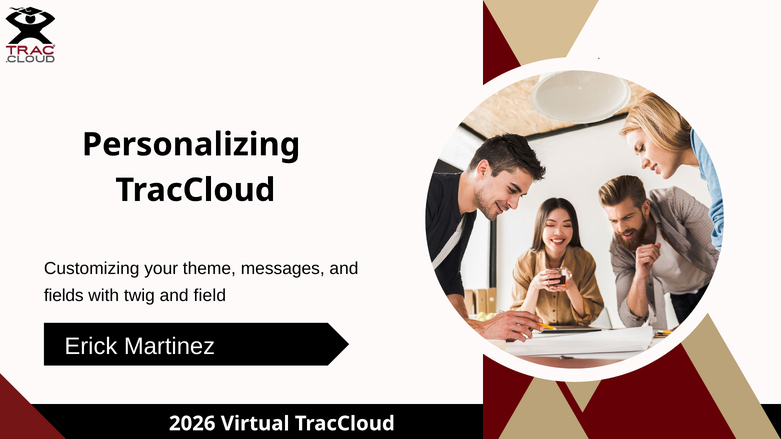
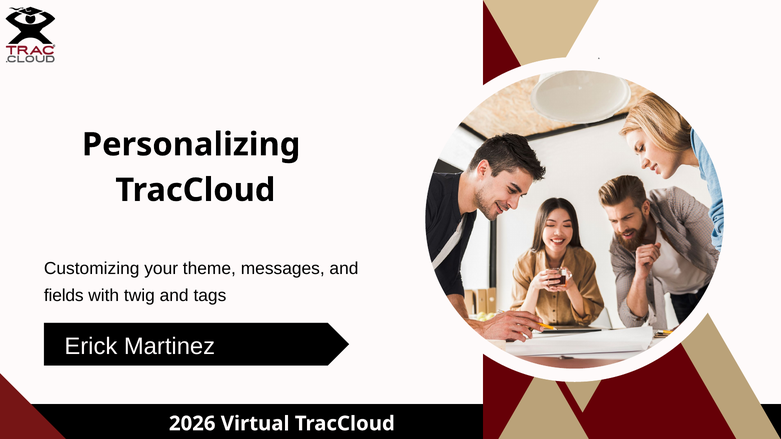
field: field -> tags (210, 296)
